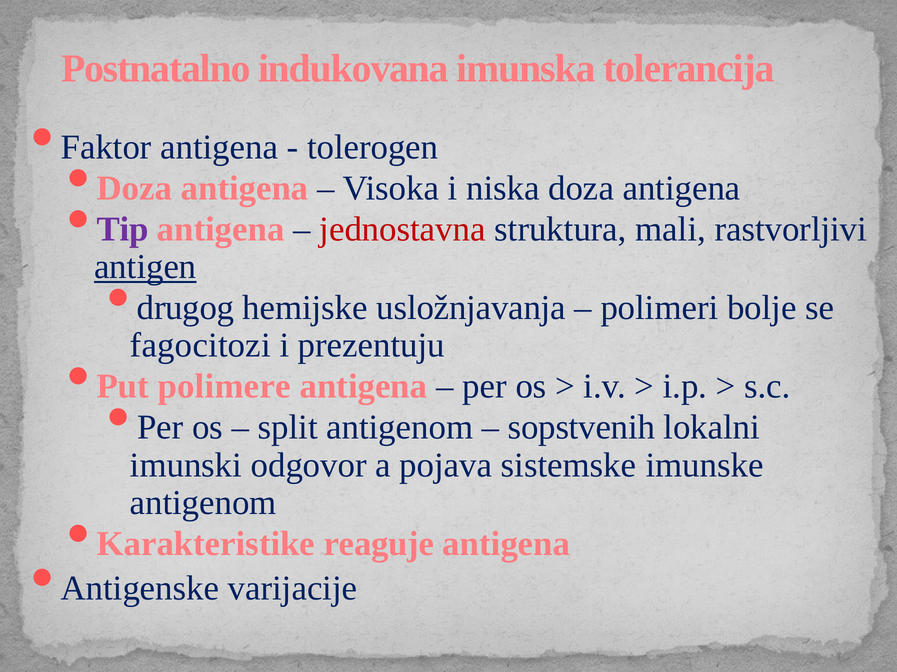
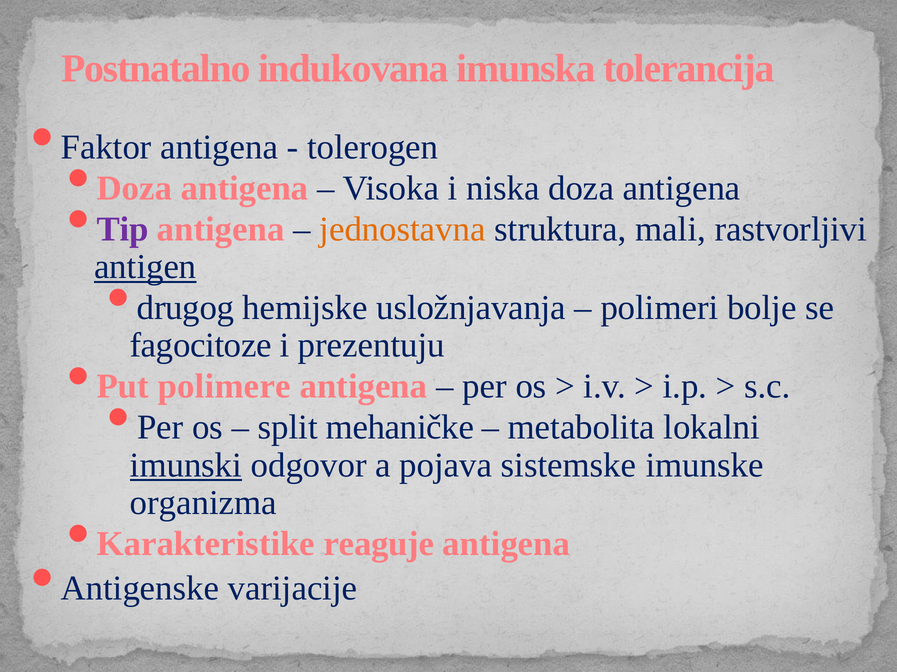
jednostavna colour: red -> orange (403, 229)
fagocitozi: fagocitozi -> fagocitoze (201, 346)
split antigenom: antigenom -> mehaničke (400, 428)
sopstvenih: sopstvenih -> metabolita (581, 428)
imunski underline: none -> present (186, 466)
antigenom: antigenom -> organizma (203, 503)
